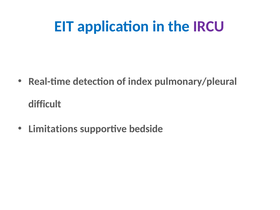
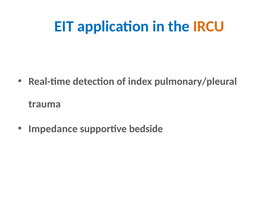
IRCU colour: purple -> orange (209, 26)
difficult: difficult -> trauma (45, 104)
Limitations: Limitations -> Impedance (53, 129)
